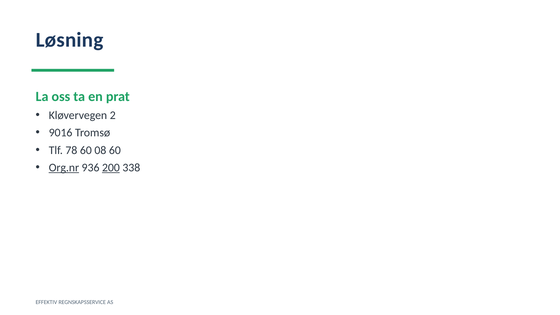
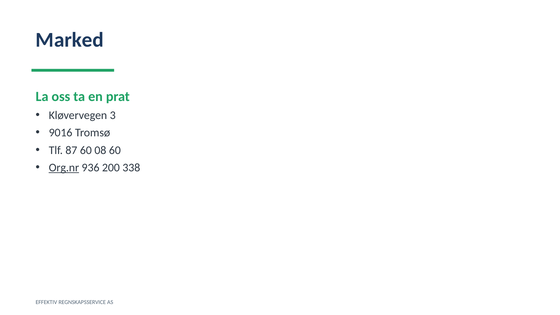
Løsning: Løsning -> Marked (70, 40)
2: 2 -> 3 (113, 115)
78: 78 -> 87 (71, 150)
200 underline: present -> none (111, 168)
